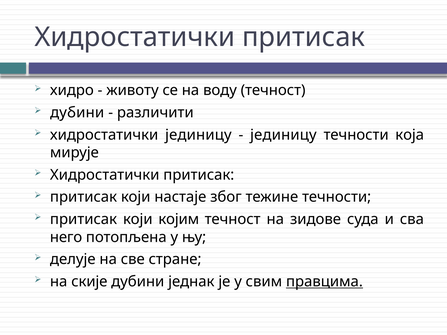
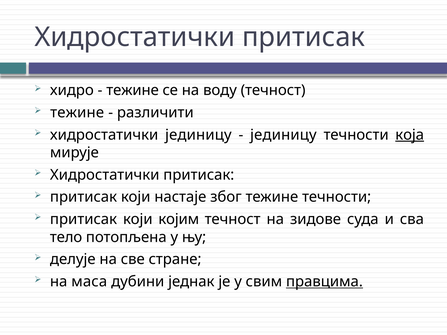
животу: животу -> тежине (133, 90)
дубини: дубини -> тежине (77, 113)
која underline: none -> present (410, 135)
него: него -> тело (66, 237)
скије: скије -> маса (89, 282)
